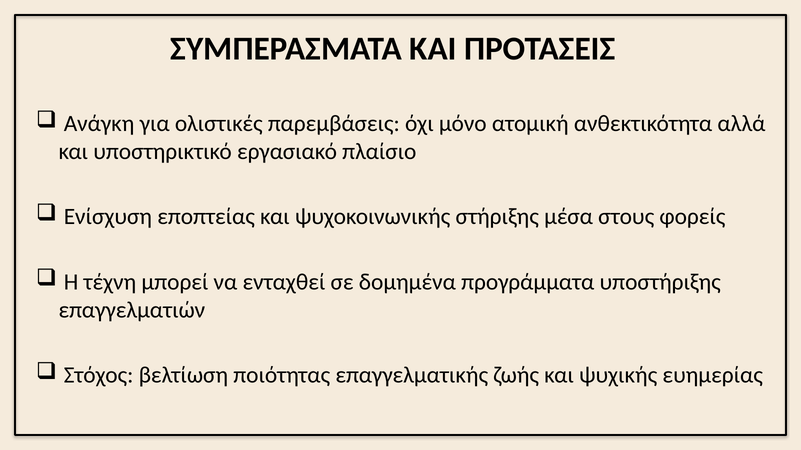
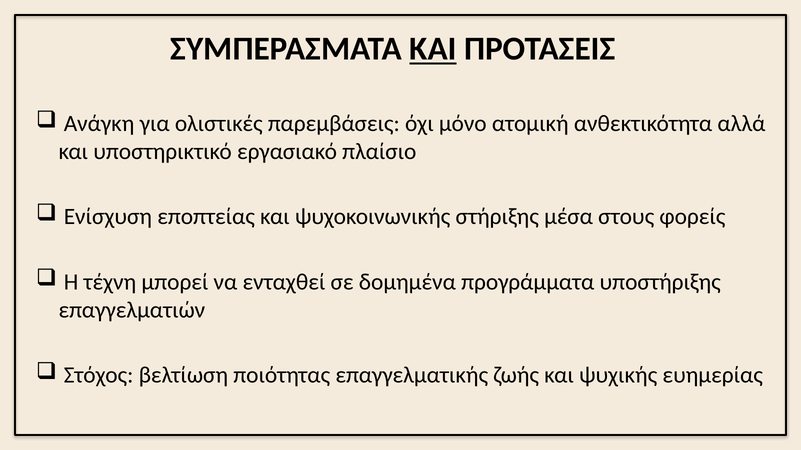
ΚΑΙ underline: none -> present (433, 49)
